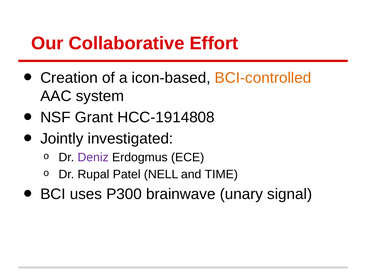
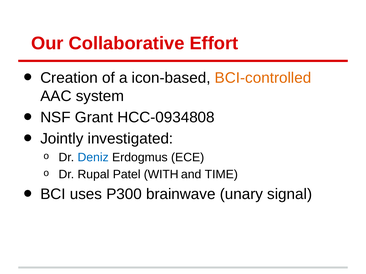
HCC-1914808: HCC-1914808 -> HCC-0934808 (166, 118)
Deniz colour: purple -> blue (93, 158)
NELL: NELL -> WITH (161, 175)
